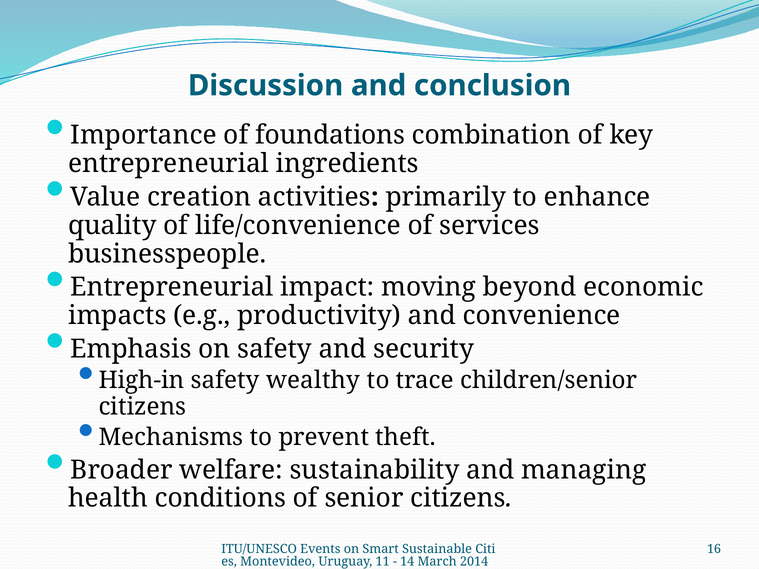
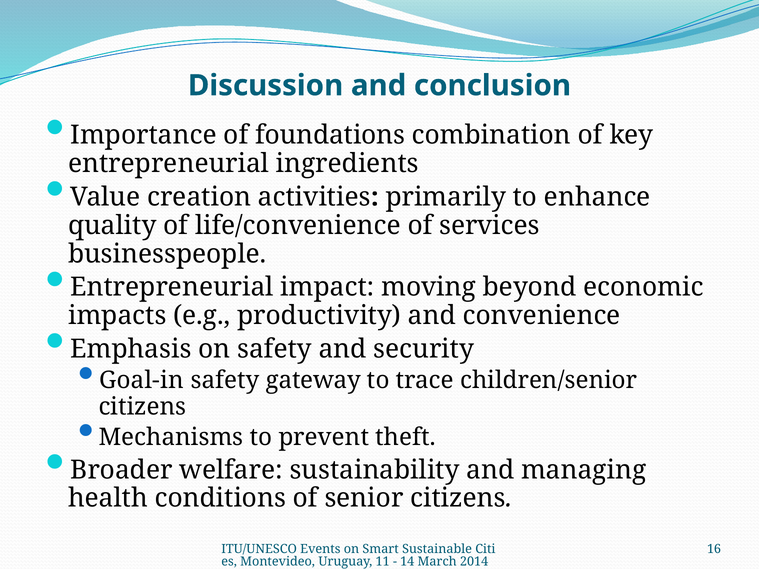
High-in: High-in -> Goal-in (141, 381)
wealthy: wealthy -> gateway (313, 381)
